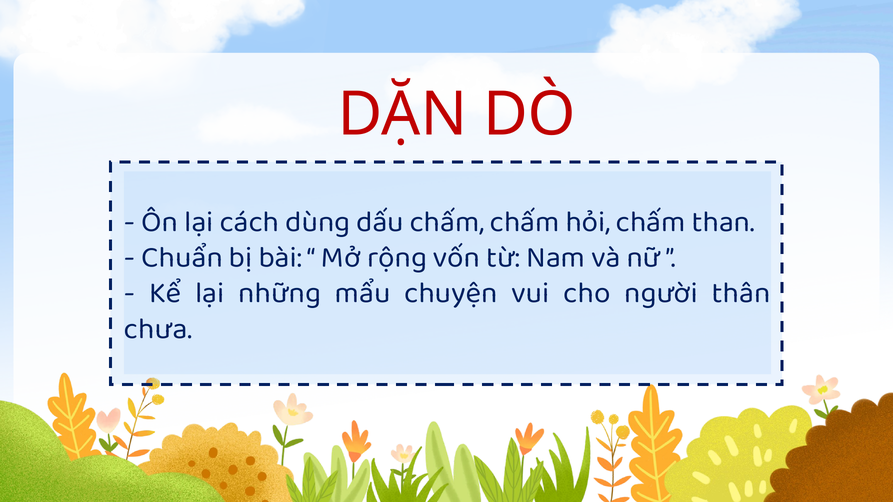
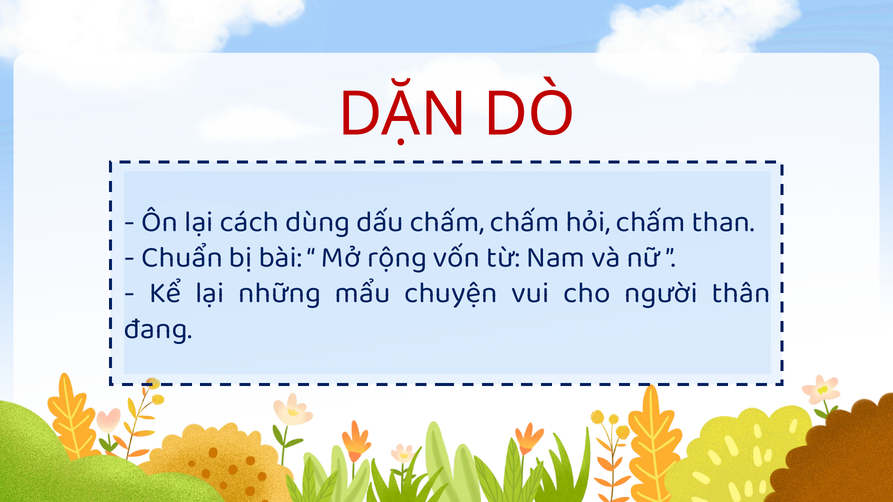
chưa: chưa -> đang (158, 329)
